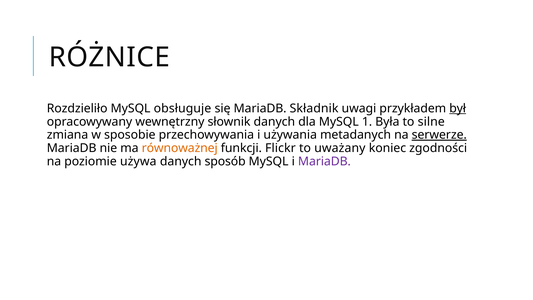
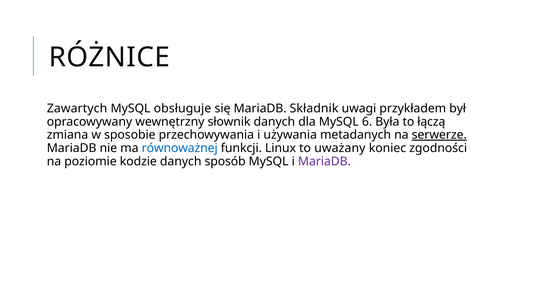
Rozdzieliło: Rozdzieliło -> Zawartych (77, 108)
był underline: present -> none (458, 108)
1: 1 -> 6 (367, 122)
silne: silne -> łączą (431, 122)
równoważnej colour: orange -> blue (180, 148)
Flickr: Flickr -> Linux (281, 148)
używa: używa -> kodzie (138, 161)
